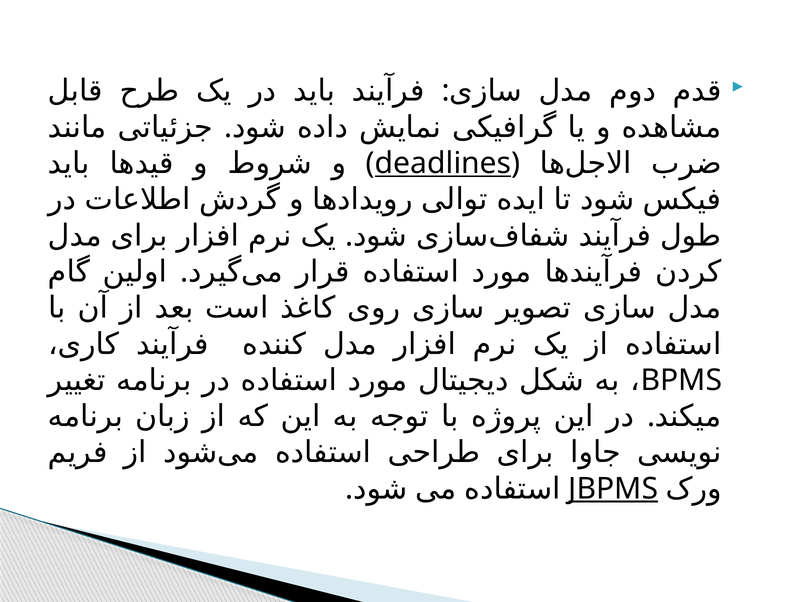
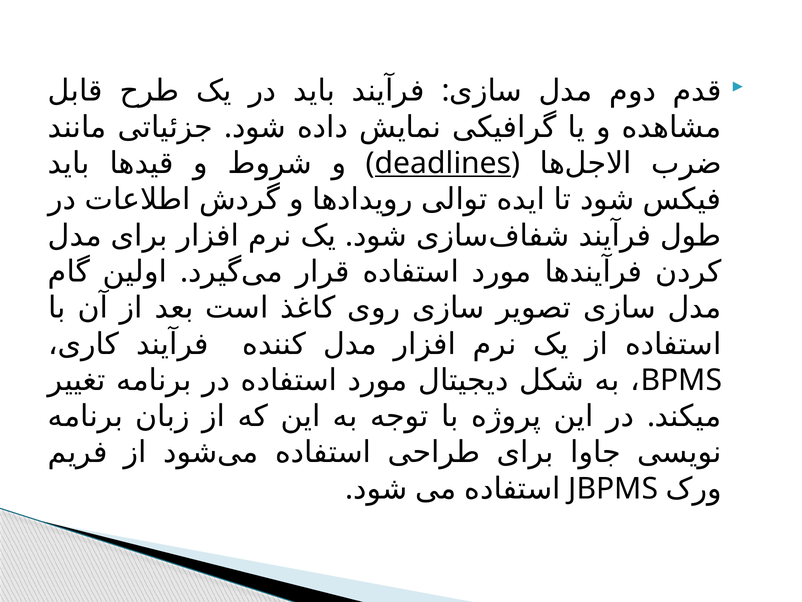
JBPMS underline: present -> none (613, 488)
